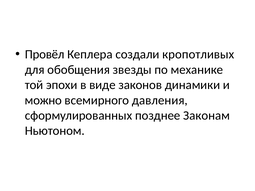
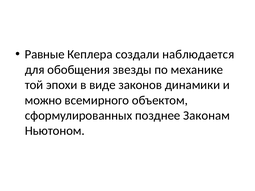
Провёл: Провёл -> Равные (45, 54)
кропотливых: кропотливых -> наблюдается (198, 54)
давления: давления -> объектом (160, 100)
